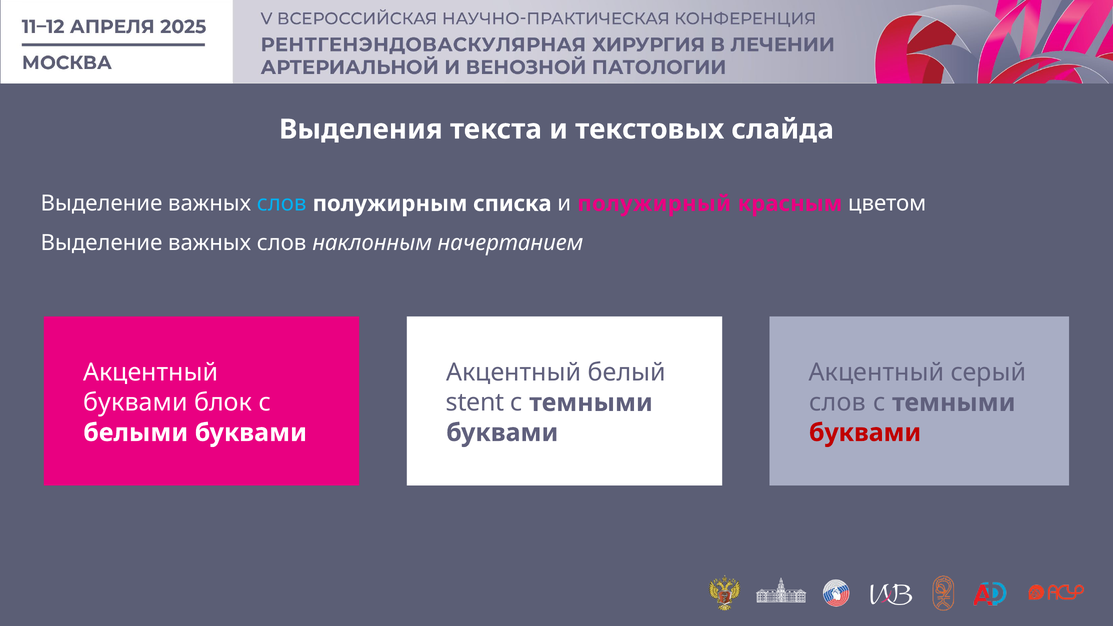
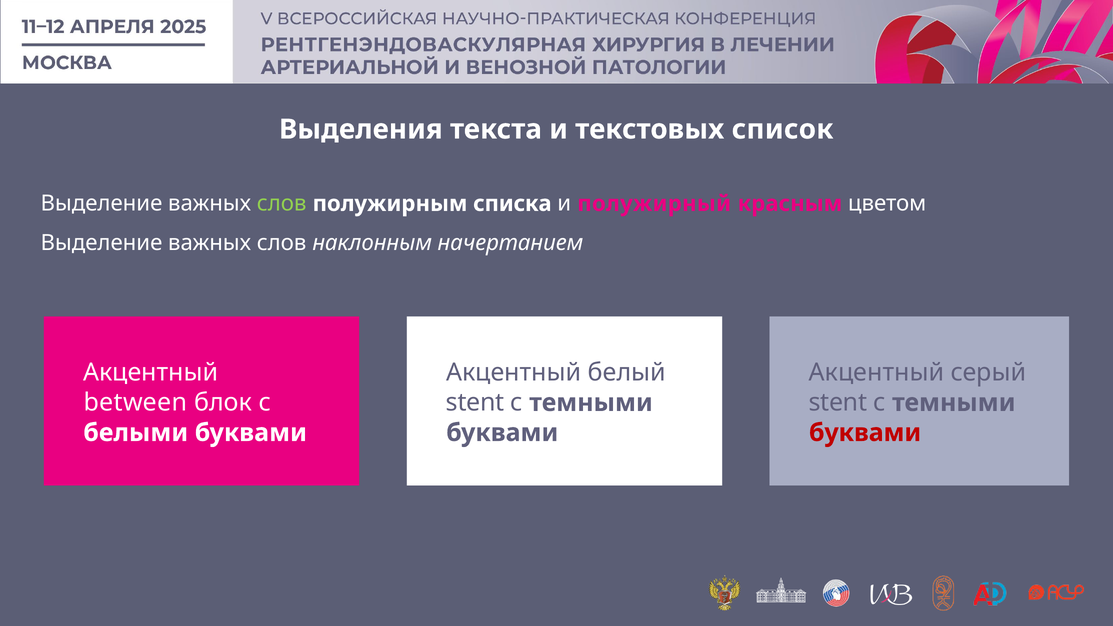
слайда: слайда -> список (783, 129)
слов colour: light blue -> light green (282, 204)
буквами: буквами -> between (135, 403)
слов: слов -> stent (838, 403)
